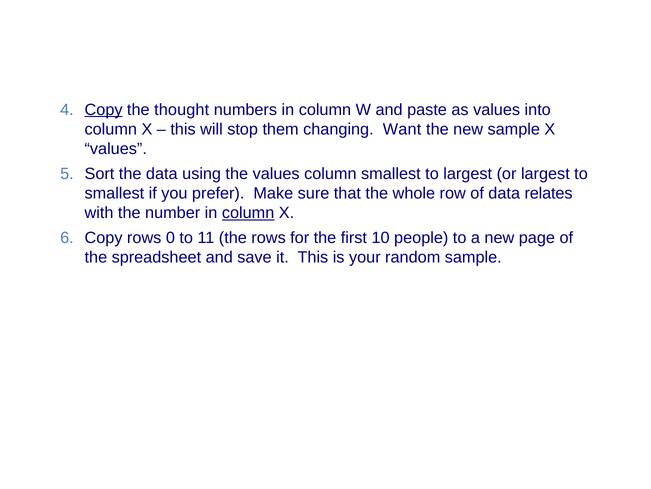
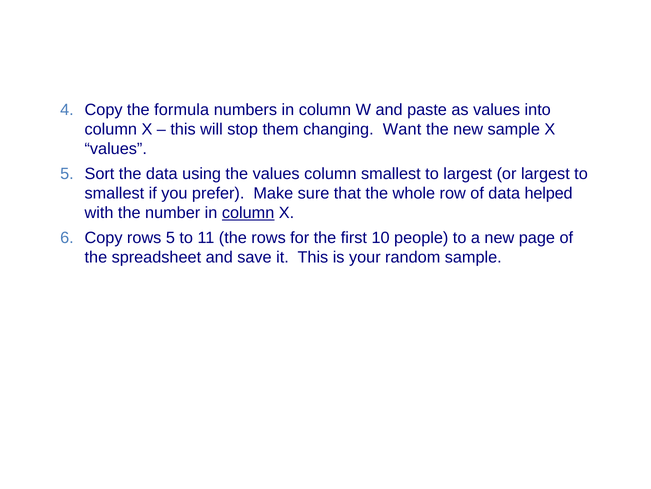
Copy underline: present -> none (104, 110)
thought: thought -> formula (182, 110)
relates: relates -> helped (549, 193)
rows 0: 0 -> 5 (170, 238)
